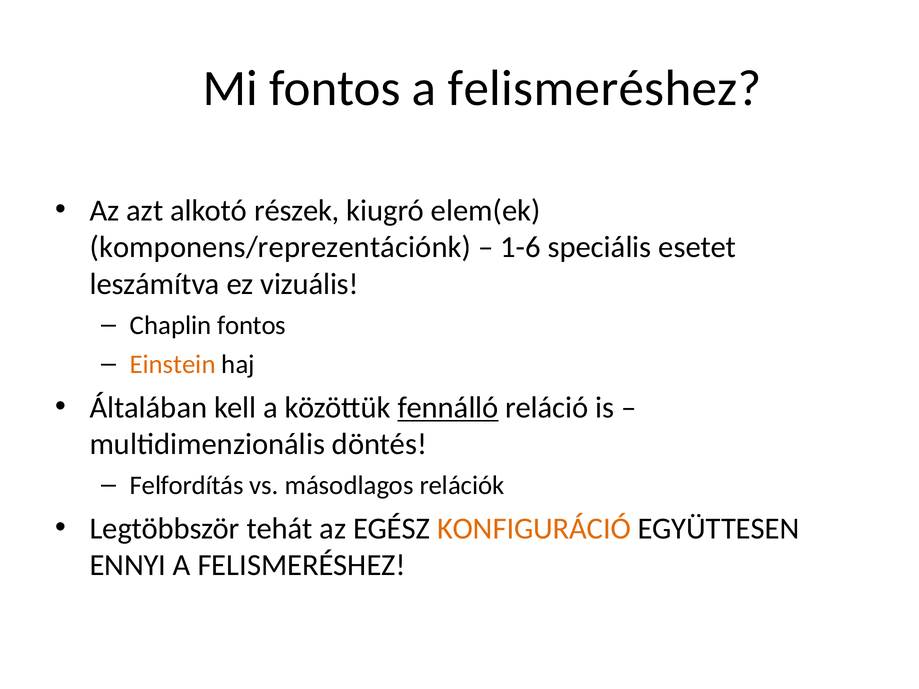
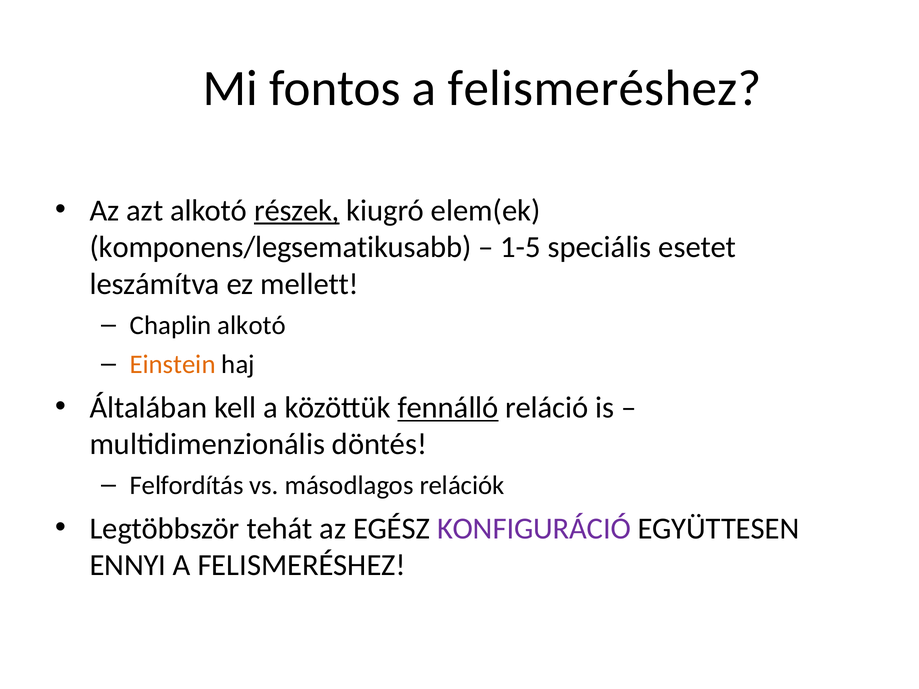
részek underline: none -> present (297, 211)
komponens/reprezentációnk: komponens/reprezentációnk -> komponens/legsematikusabb (280, 247)
1-6: 1-6 -> 1-5 (520, 247)
vizuális: vizuális -> mellett (310, 284)
Chaplin fontos: fontos -> alkotó (252, 325)
KONFIGURÁCIÓ colour: orange -> purple (534, 529)
